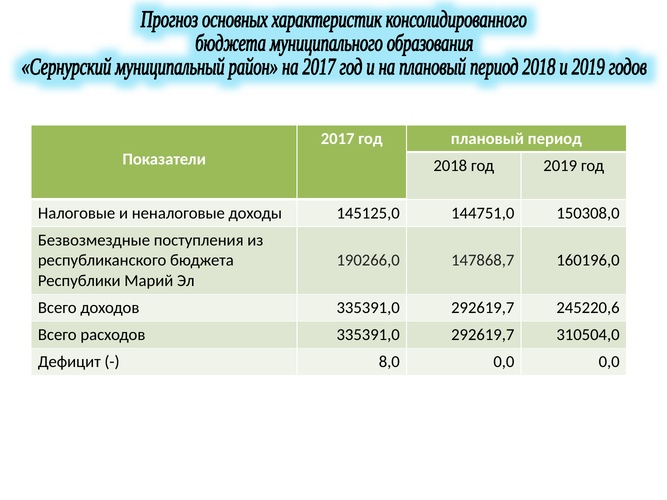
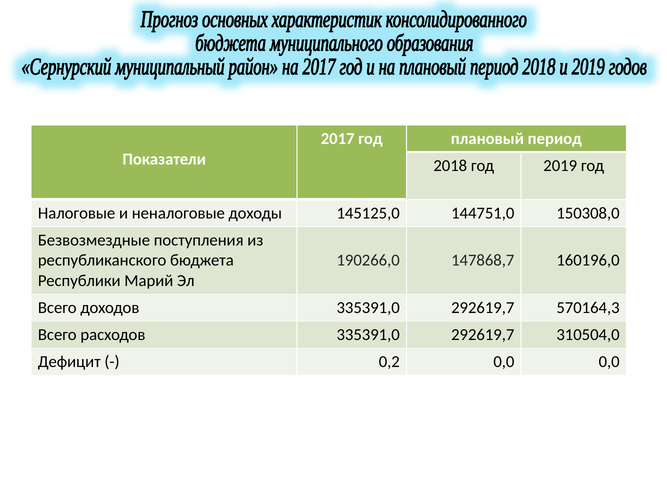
245220,6: 245220,6 -> 570164,3 (588, 308)
8,0: 8,0 -> 0,2 (389, 362)
